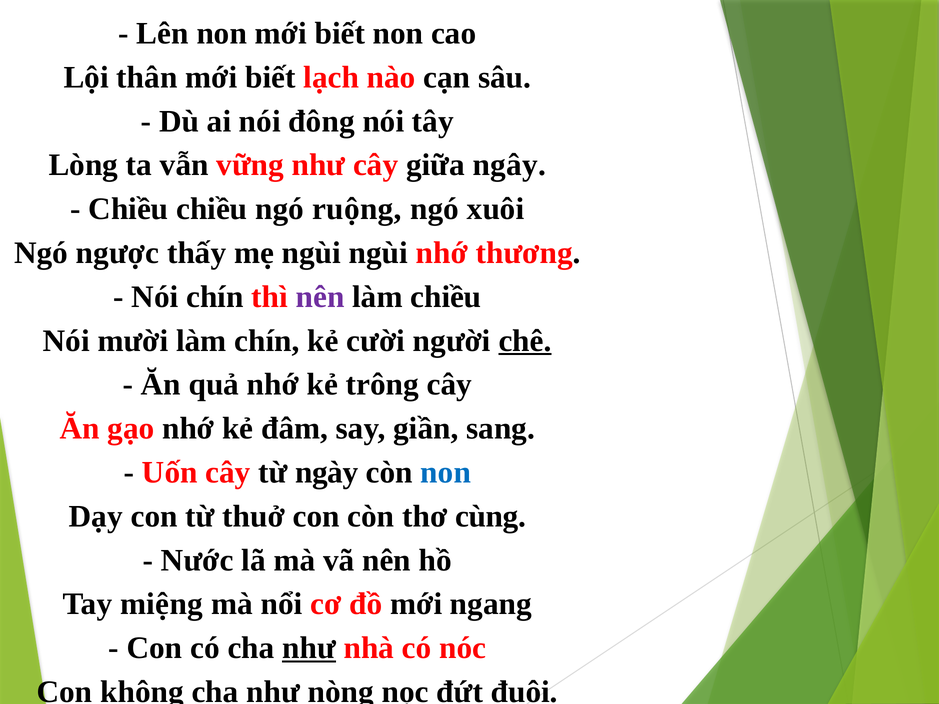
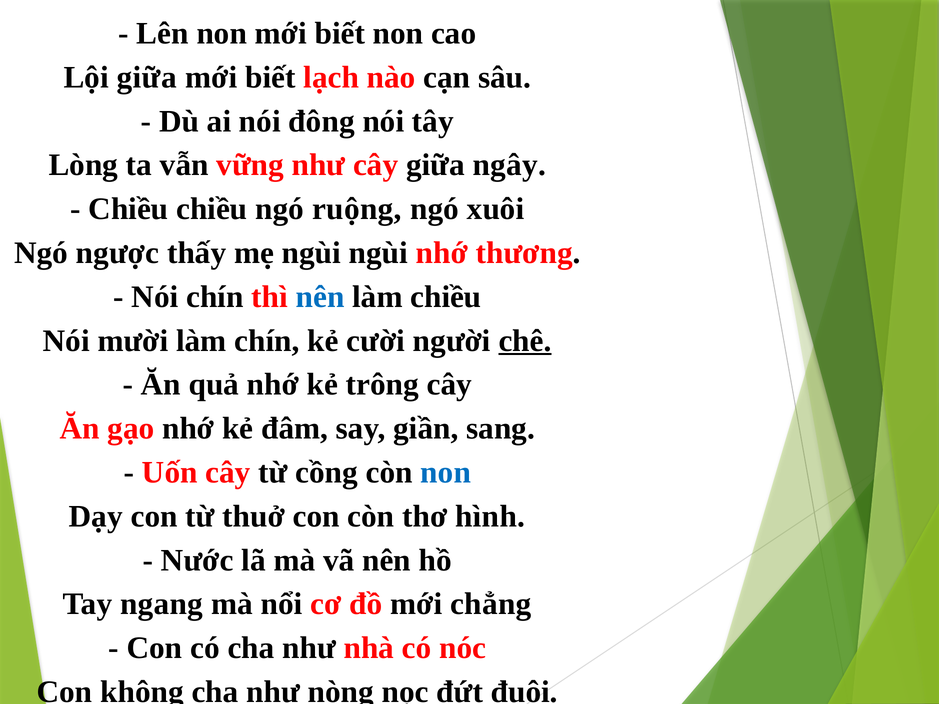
Lội thân: thân -> giữa (147, 77)
nên colour: purple -> blue (320, 297)
ngày: ngày -> cồng (327, 473)
cùng: cùng -> hình (490, 517)
miệng: miệng -> ngang (162, 604)
ngang: ngang -> chẳng (491, 604)
như underline: present -> none (309, 648)
